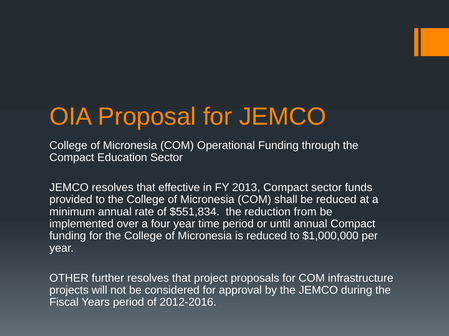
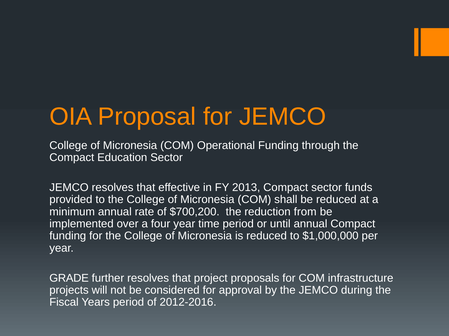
$551,834: $551,834 -> $700,200 (195, 212)
OTHER: OTHER -> GRADE (69, 279)
